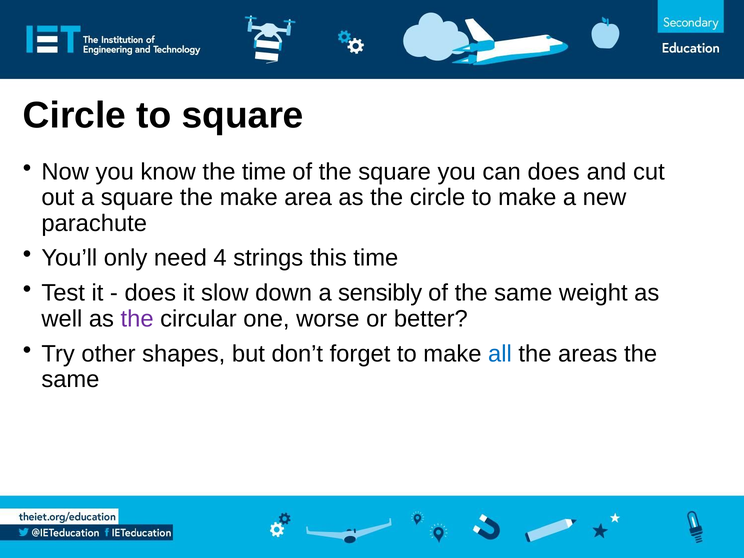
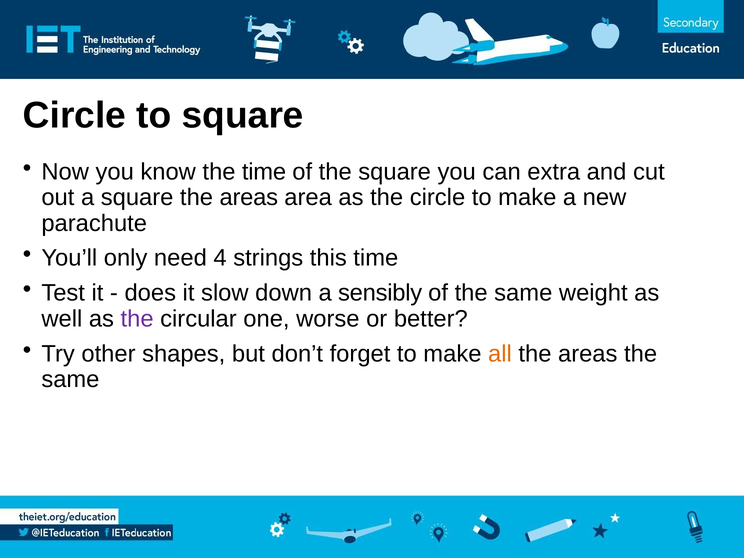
can does: does -> extra (554, 172)
square the make: make -> areas (249, 198)
all colour: blue -> orange (500, 354)
